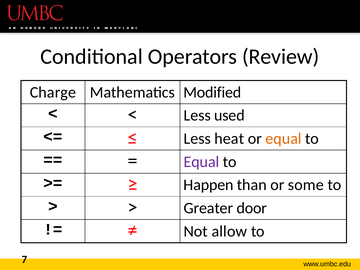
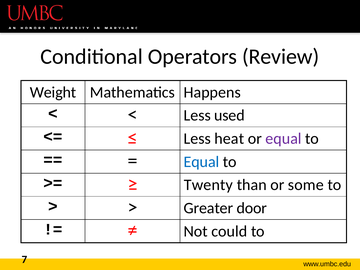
Charge: Charge -> Weight (53, 92)
Modified: Modified -> Happens (212, 92)
equal colour: orange -> purple (284, 139)
Equal colour: purple -> blue (201, 162)
Happen: Happen -> Twenty (208, 185)
allow: allow -> could (229, 231)
